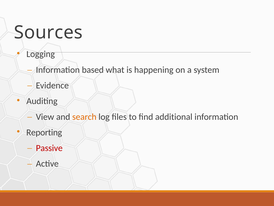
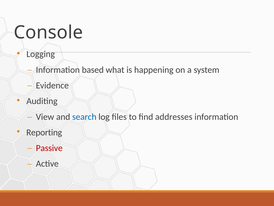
Sources: Sources -> Console (48, 32)
search colour: orange -> blue (84, 117)
additional: additional -> addresses (174, 117)
